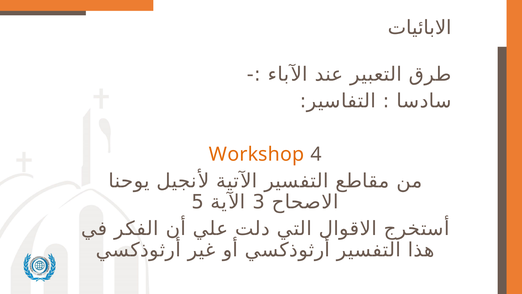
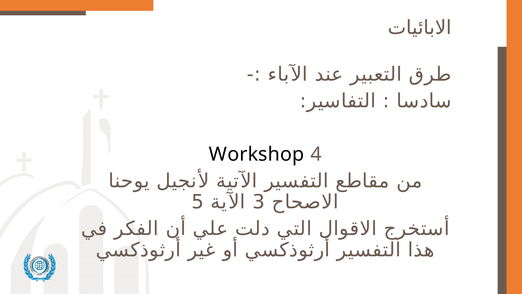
Workshop colour: orange -> black (257, 154)
